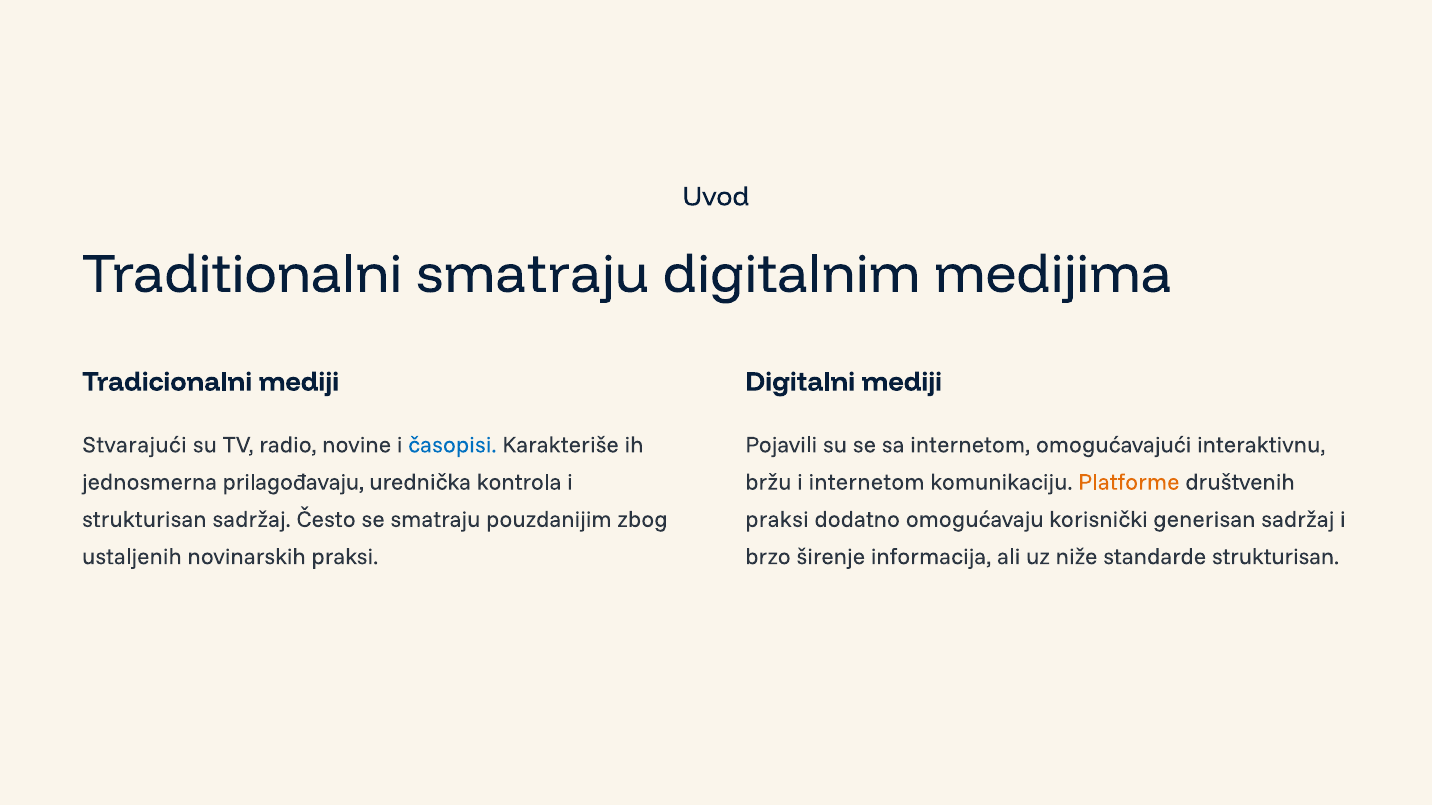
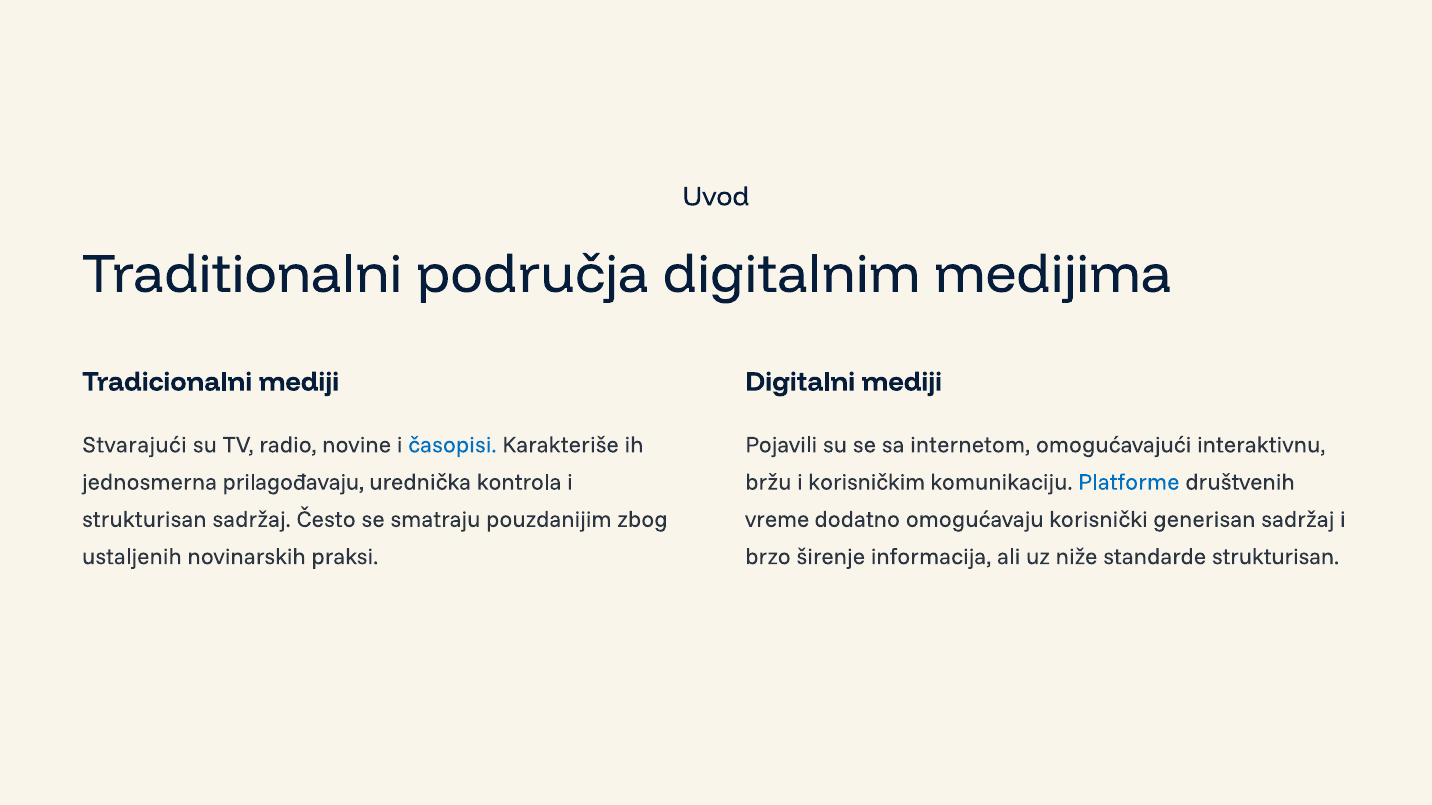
Traditionalni smatraju: smatraju -> područja (532, 274)
i internetom: internetom -> korisničkim (867, 482)
Platforme colour: orange -> blue (1129, 482)
praksi: praksi -> vreme (777, 520)
